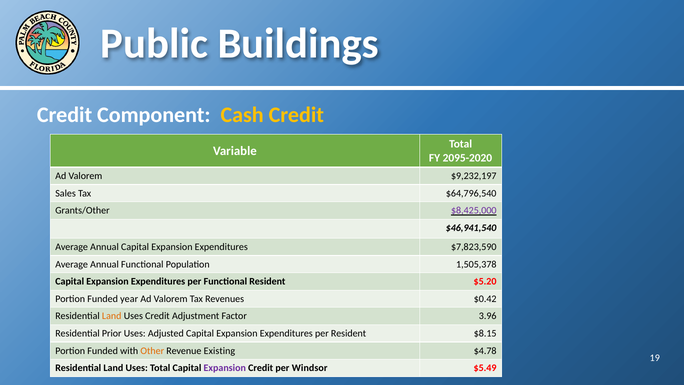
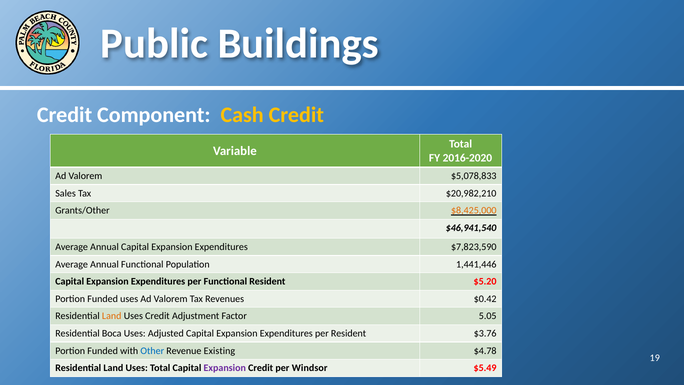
2095-2020: 2095-2020 -> 2016-2020 (467, 158)
$9,232,197: $9,232,197 -> $5,078,833 (474, 176)
$64,796,540: $64,796,540 -> $20,982,210 (471, 193)
$8,425,000 colour: purple -> orange (474, 210)
1,505,378: 1,505,378 -> 1,441,446 (476, 264)
Funded year: year -> uses (129, 299)
3.96: 3.96 -> 5.05 (488, 316)
Prior: Prior -> Boca (112, 333)
$8.15: $8.15 -> $3.76 (485, 333)
Other colour: orange -> blue (152, 351)
